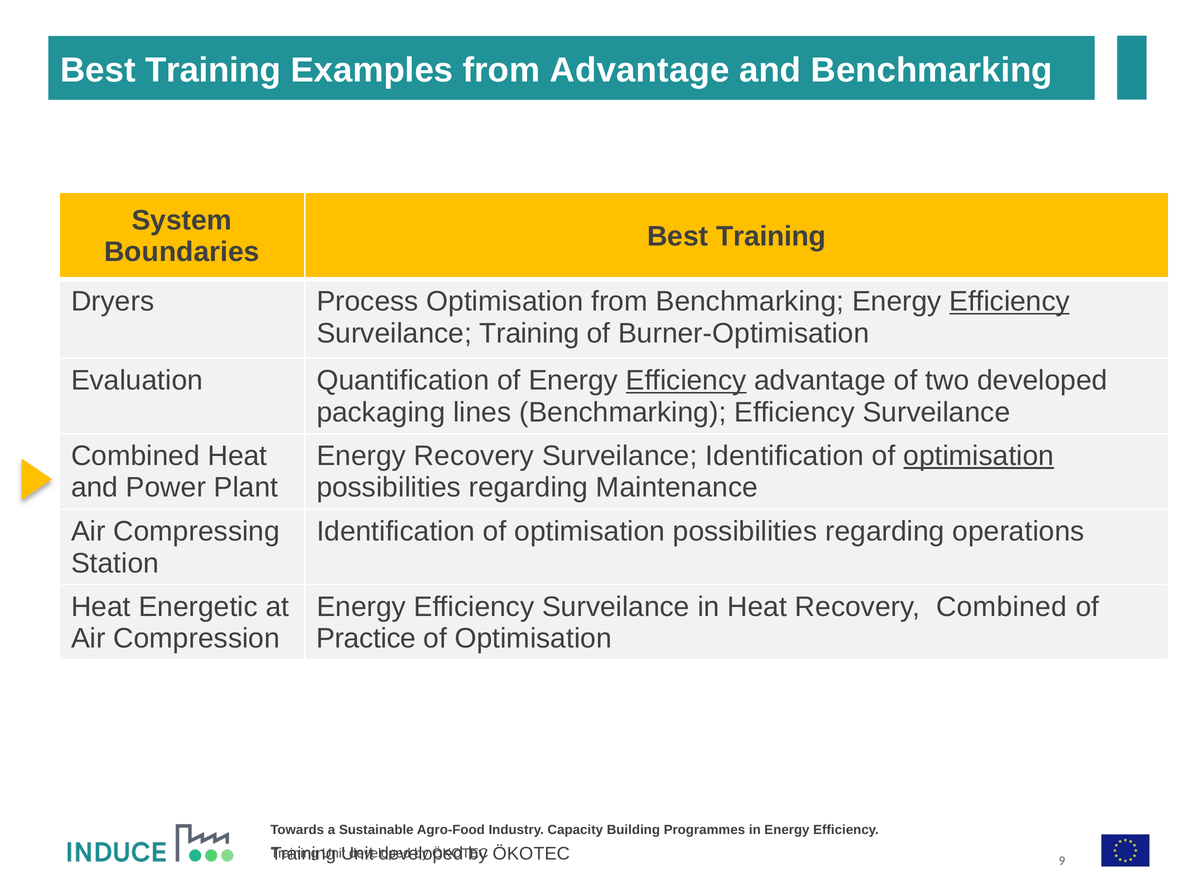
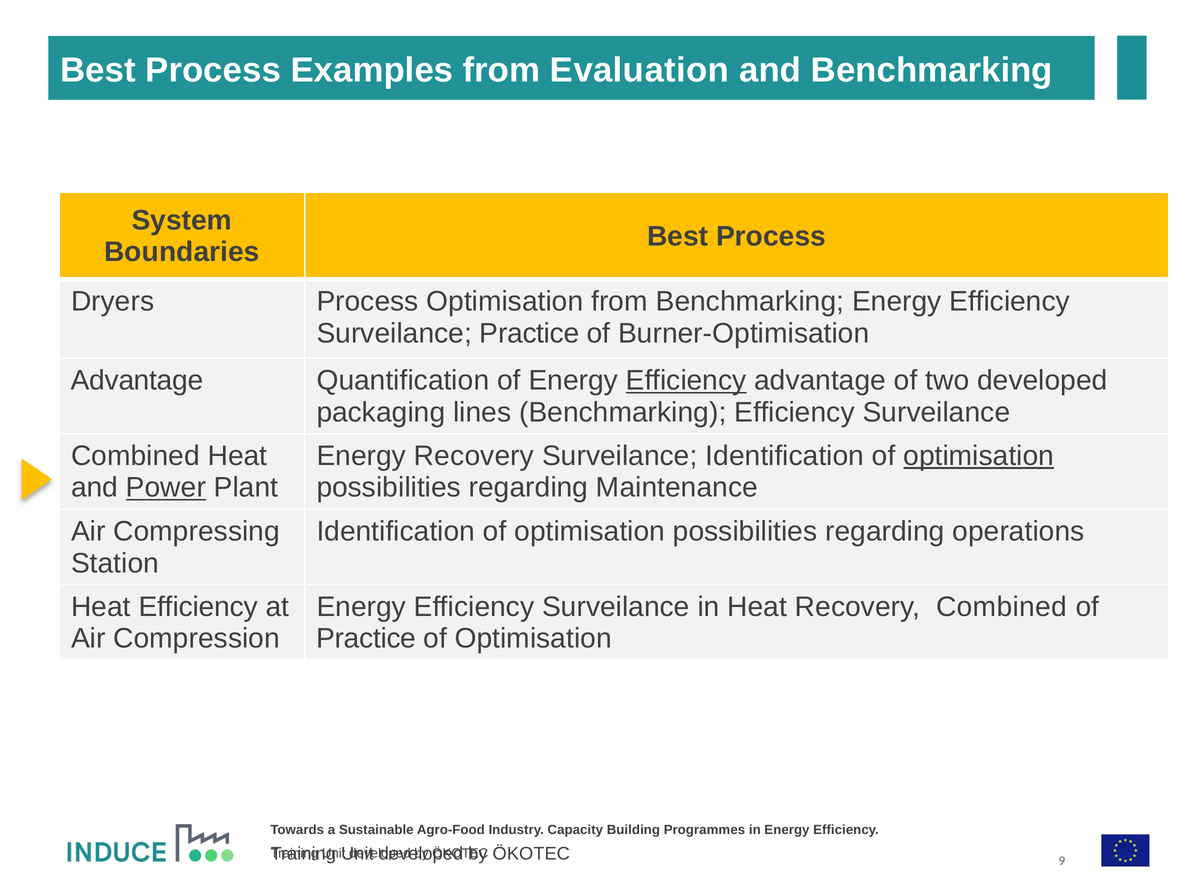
Training: Training -> Process (213, 70)
from Advantage: Advantage -> Evaluation (640, 70)
Training: Training -> Process (771, 236)
Efficiency underline: present -> none (1010, 302)
Surveilance Training: Training -> Practice (529, 333)
Evaluation: Evaluation -> Advantage (137, 381)
Power underline: none -> present (166, 488)
Heat Energetic: Energetic -> Efficiency (198, 607)
